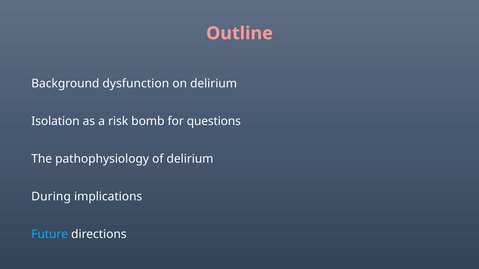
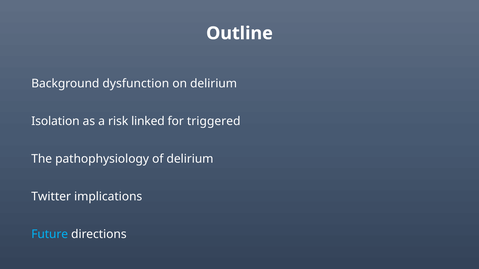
Outline colour: pink -> white (239, 33)
bomb: bomb -> linked (148, 121)
questions: questions -> triggered (214, 121)
During: During -> Twitter (51, 197)
